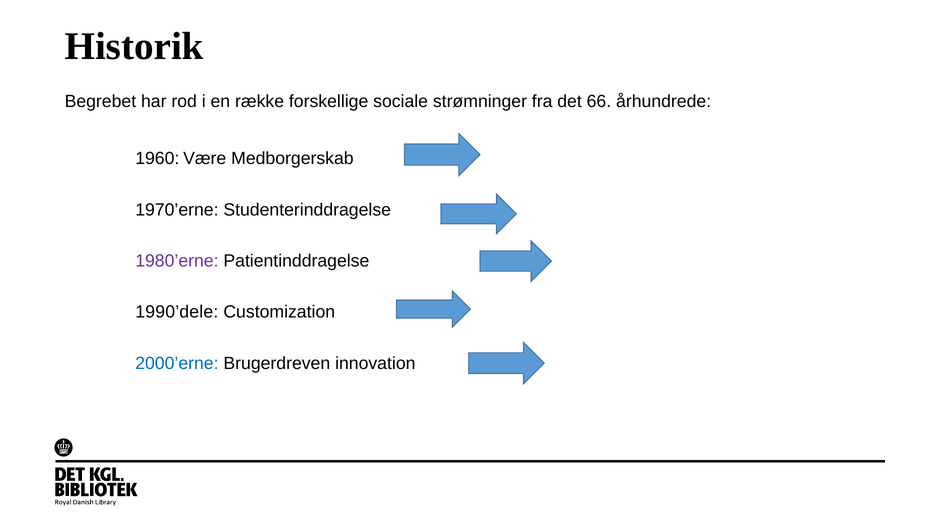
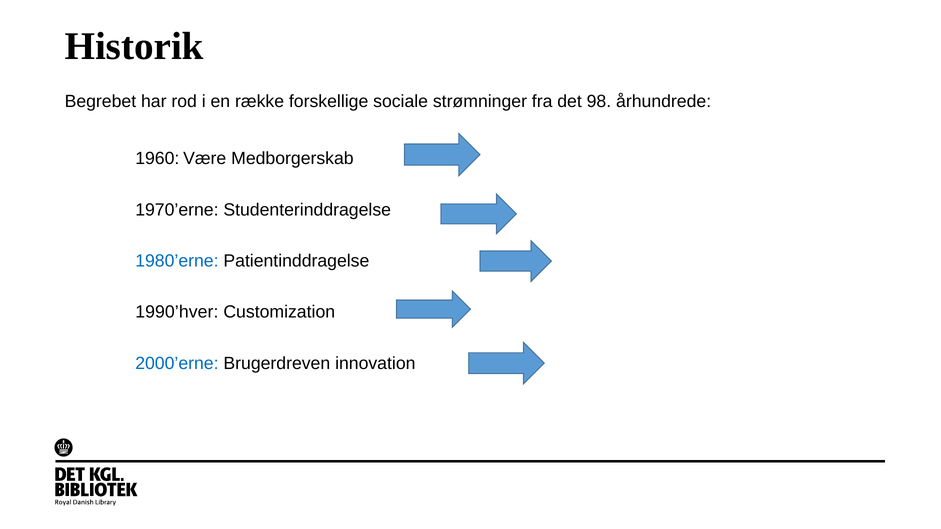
66: 66 -> 98 (599, 102)
1980’erne colour: purple -> blue (177, 261)
1990’dele: 1990’dele -> 1990’hver (177, 312)
